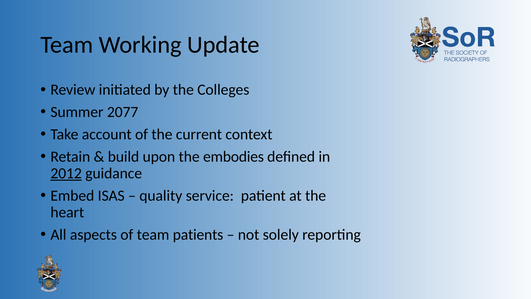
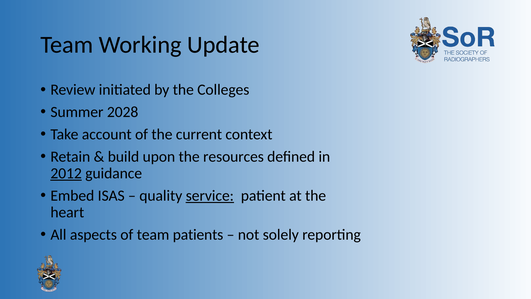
2077: 2077 -> 2028 (123, 112)
embodies: embodies -> resources (233, 157)
service underline: none -> present (210, 196)
